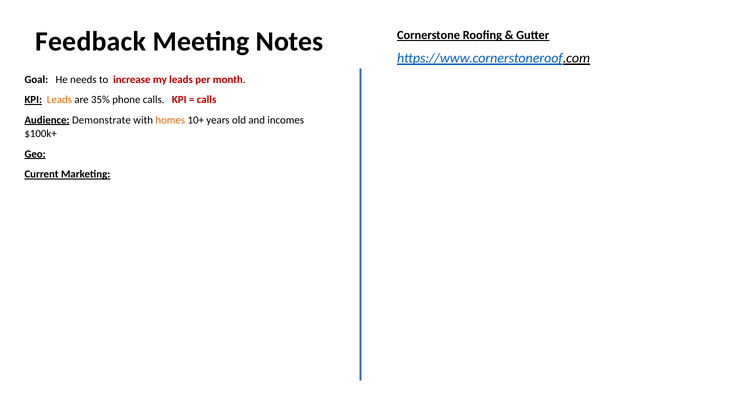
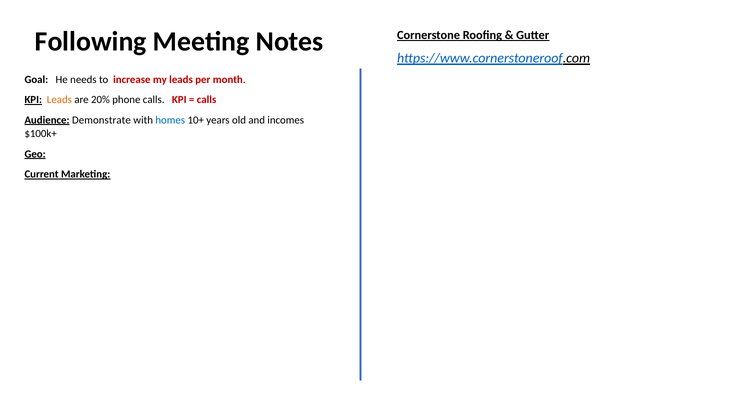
Feedback: Feedback -> Following (91, 41)
35%: 35% -> 20% (100, 100)
homes colour: orange -> blue (170, 120)
